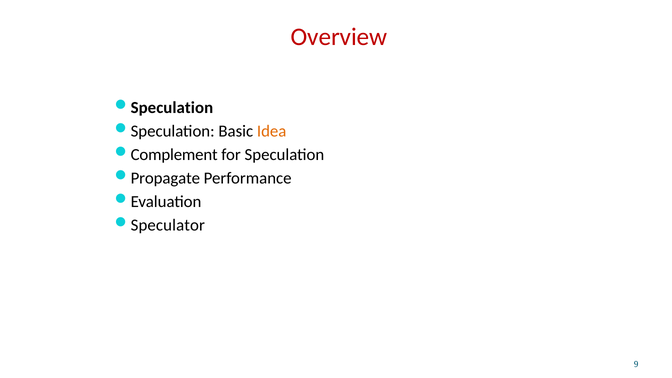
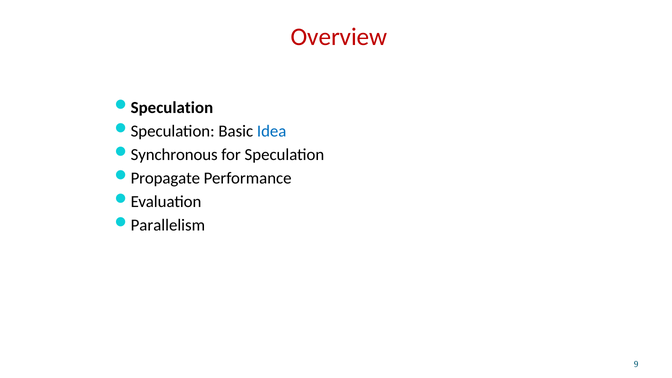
Idea colour: orange -> blue (272, 131)
Complement: Complement -> Synchronous (174, 155)
Speculator: Speculator -> Parallelism (168, 225)
